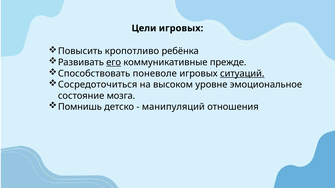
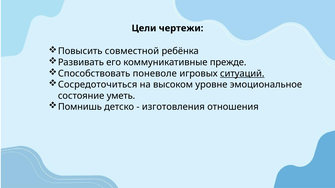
Цели игровых: игровых -> чертежи (181, 28)
кропотливо: кропотливо -> совместной (132, 51)
его underline: present -> none (114, 62)
мозга: мозга -> уметь (121, 96)
манипуляций: манипуляций -> изготовления (173, 107)
